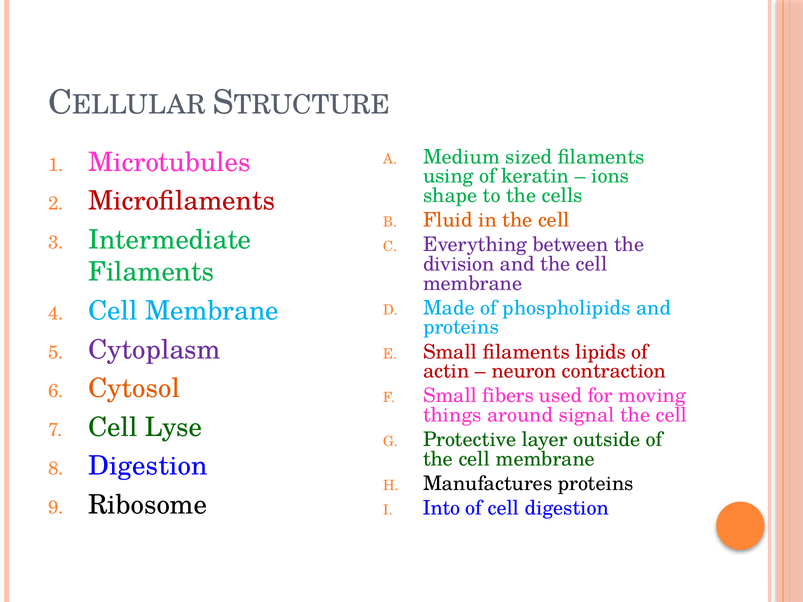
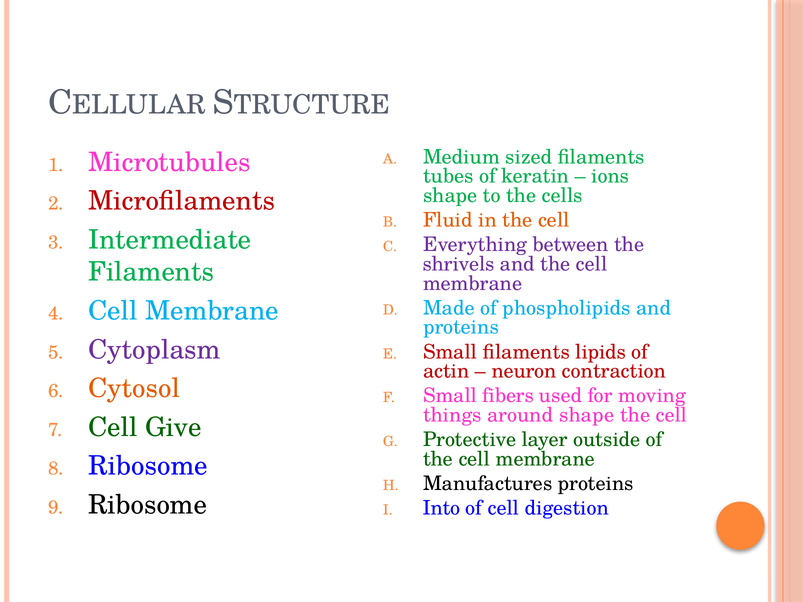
using: using -> tubes (448, 176)
division: division -> shrivels (459, 264)
around signal: signal -> shape (587, 415)
Lyse: Lyse -> Give (173, 427)
Digestion: Digestion -> Ribosome (148, 466)
